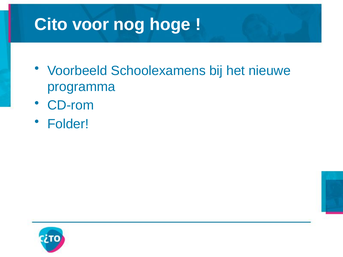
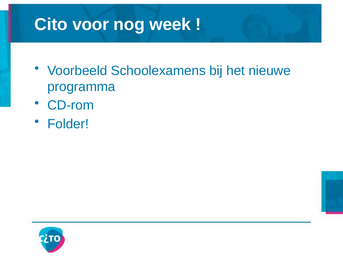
hoge: hoge -> week (170, 24)
